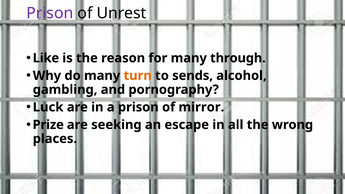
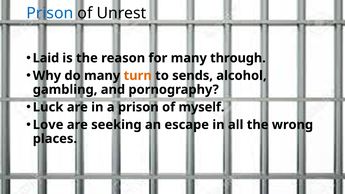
Prison colour: purple -> blue (50, 13)
Like: Like -> Laid (46, 58)
mirror: mirror -> myself (201, 107)
Prize: Prize -> Love (48, 125)
